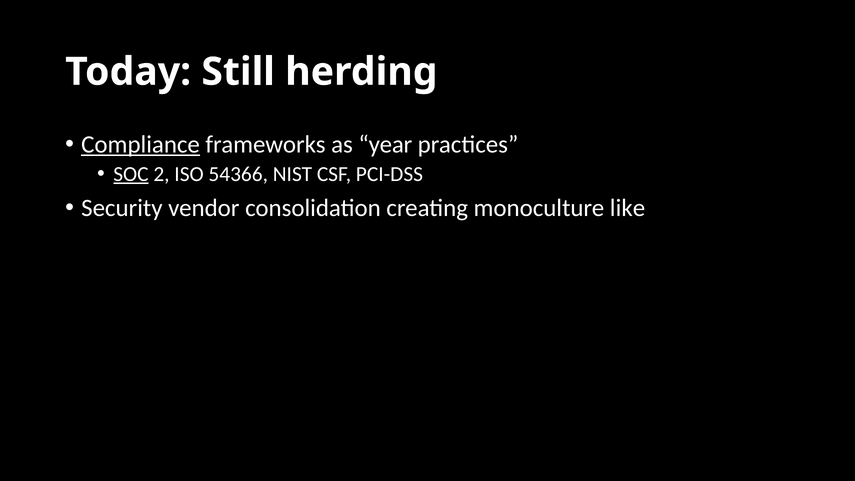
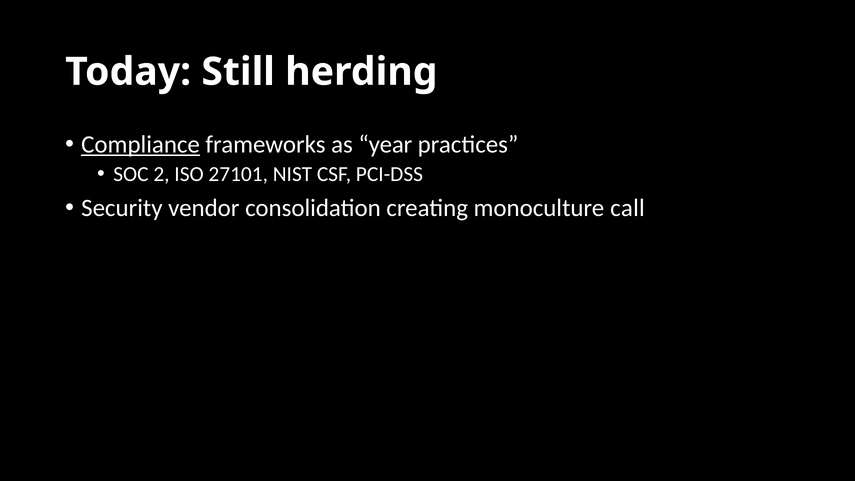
SOC underline: present -> none (131, 174)
54366: 54366 -> 27101 (238, 174)
like: like -> call (627, 208)
